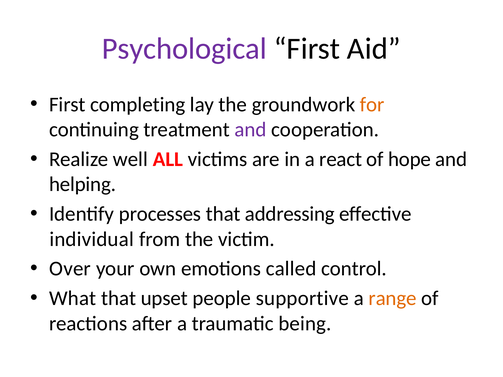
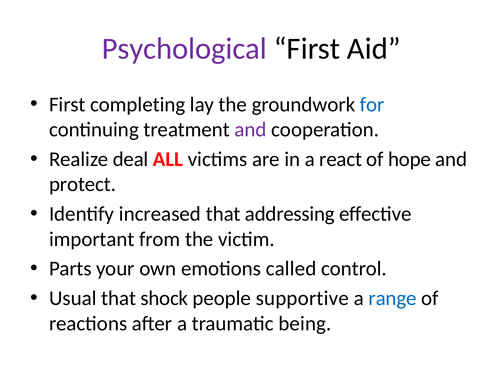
for colour: orange -> blue (372, 105)
well: well -> deal (131, 159)
helping: helping -> protect (83, 185)
processes: processes -> increased (160, 214)
individual: individual -> important (92, 239)
Over: Over -> Parts (70, 269)
What: What -> Usual (73, 299)
upset: upset -> shock (164, 299)
range colour: orange -> blue (393, 299)
